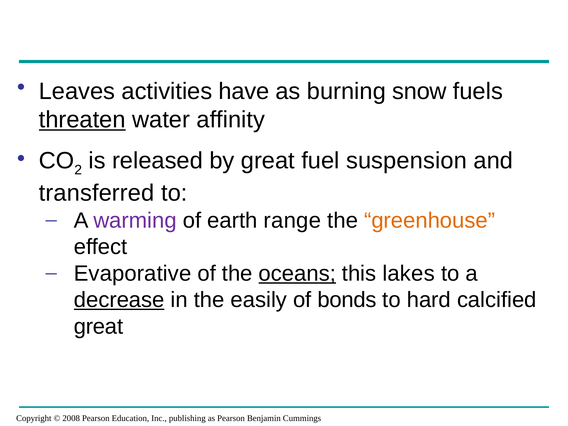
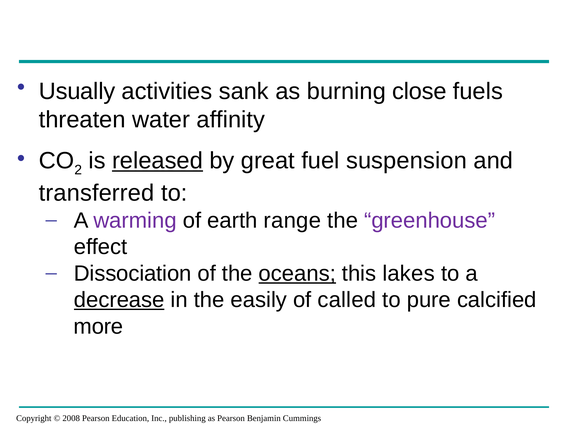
Leaves: Leaves -> Usually (77, 91)
have: have -> sank (244, 91)
snow: snow -> close (419, 91)
threaten underline: present -> none (82, 120)
released underline: none -> present (157, 161)
greenhouse colour: orange -> purple (430, 220)
Evaporative: Evaporative -> Dissociation (133, 273)
bonds: bonds -> called (347, 300)
hard: hard -> pure (429, 300)
great: great -> more (98, 326)
